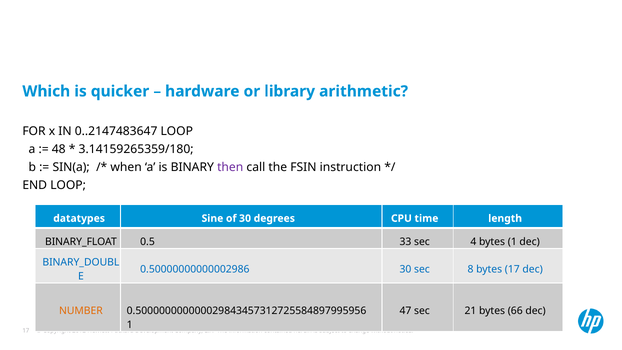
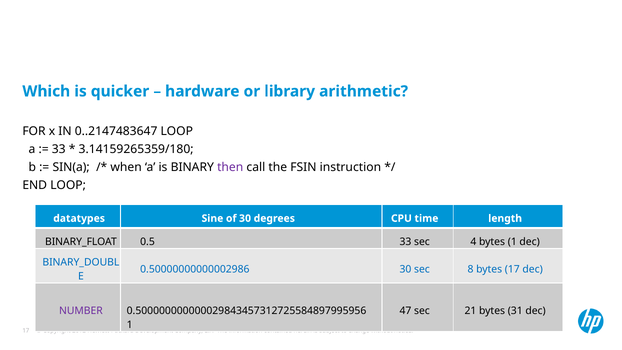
48: 48 -> 33 (59, 149)
NUMBER colour: orange -> purple (81, 311)
66: 66 -> 31 (515, 311)
